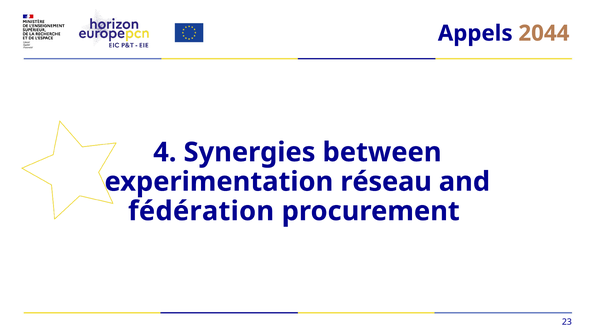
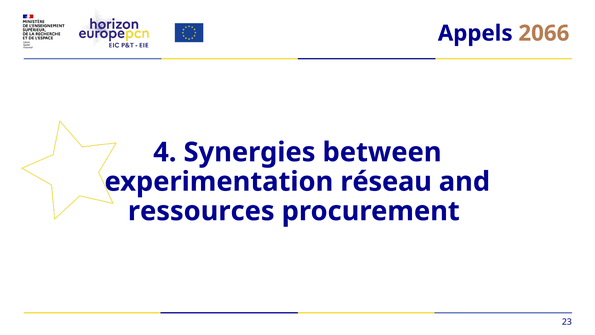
2044: 2044 -> 2066 (544, 33)
fédération: fédération -> ressources (201, 211)
